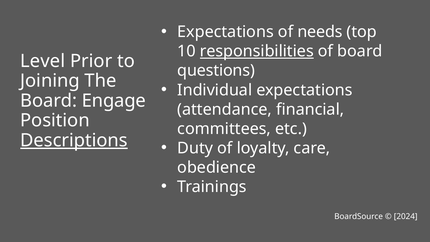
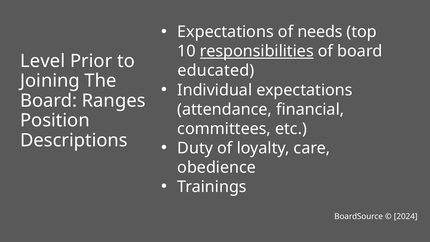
questions: questions -> educated (216, 71)
Engage: Engage -> Ranges (114, 101)
Descriptions underline: present -> none (74, 140)
